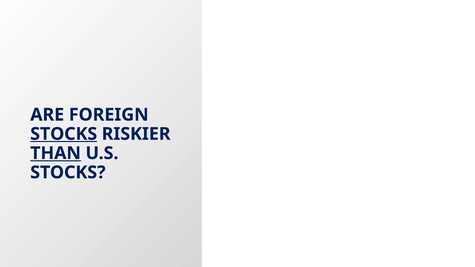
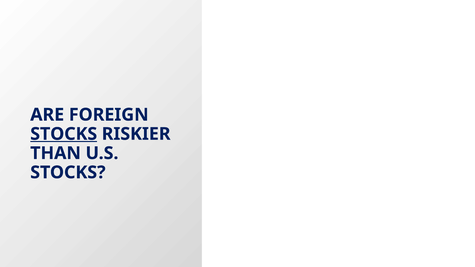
THAN underline: present -> none (56, 153)
